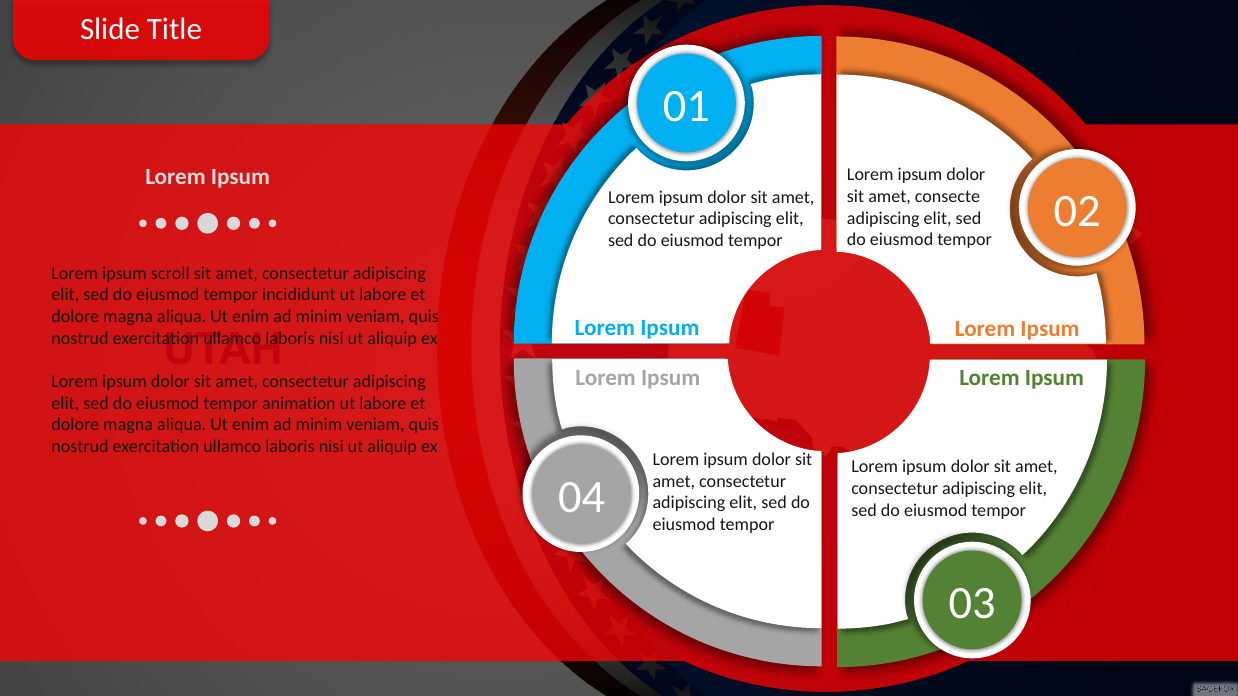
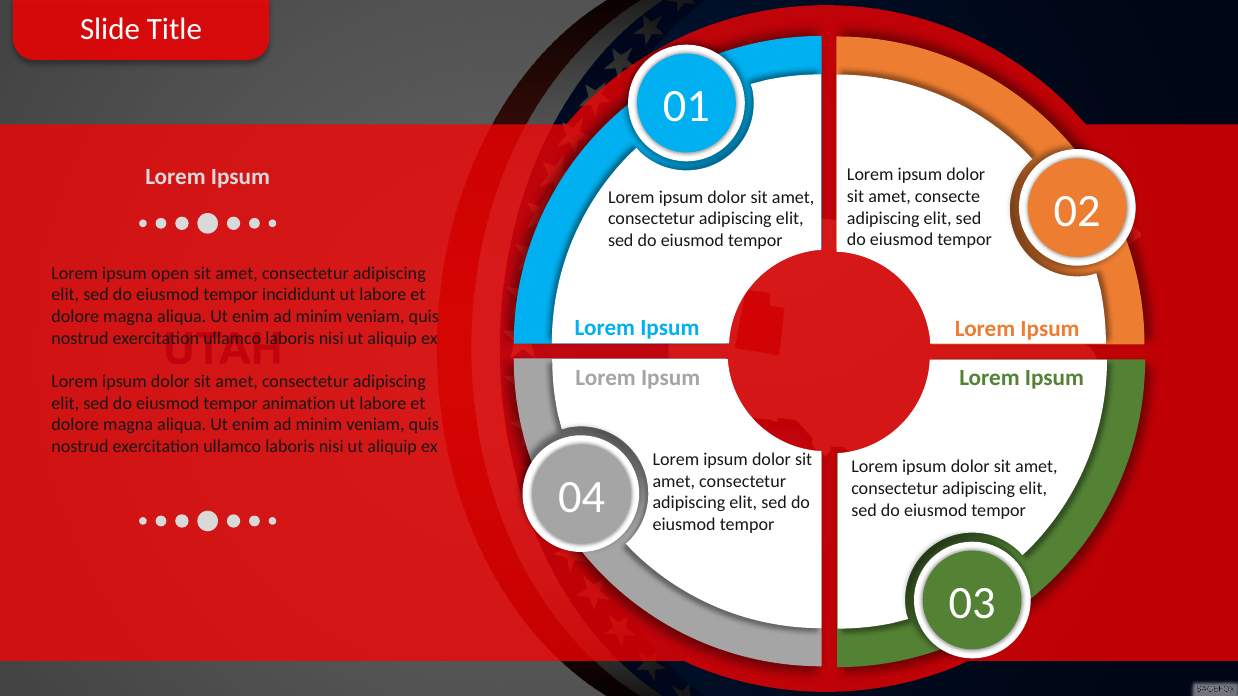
scroll: scroll -> open (170, 274)
